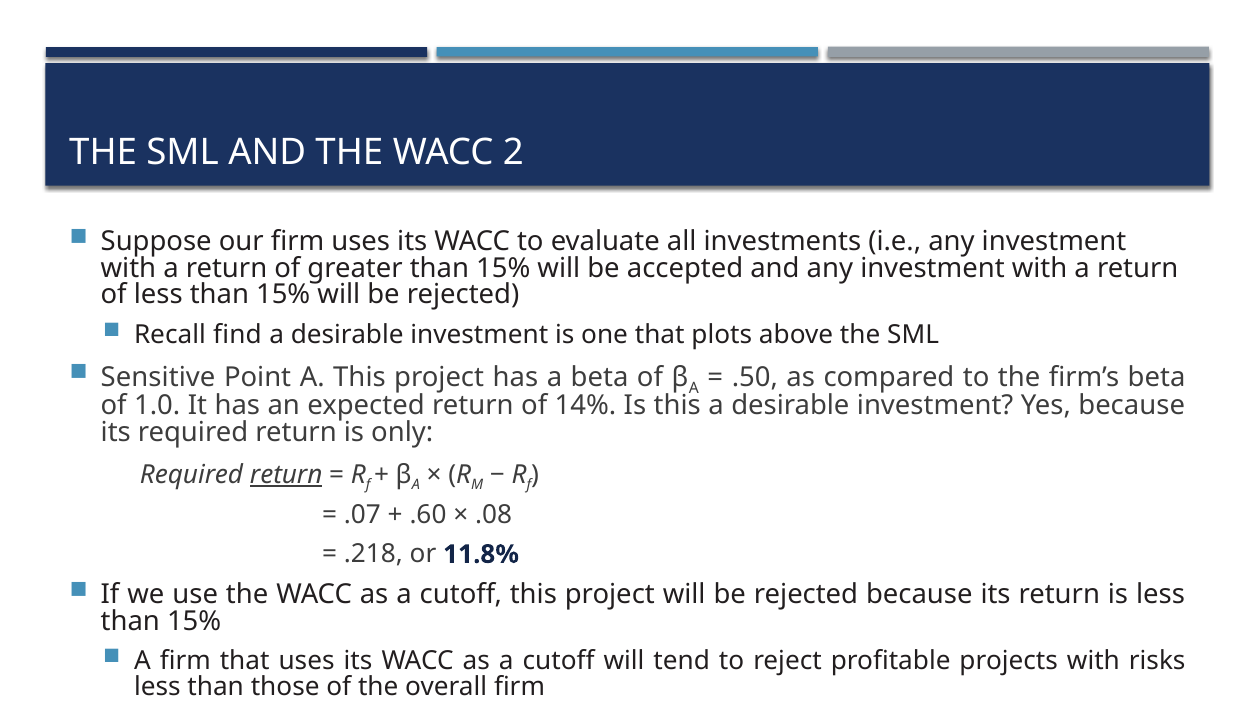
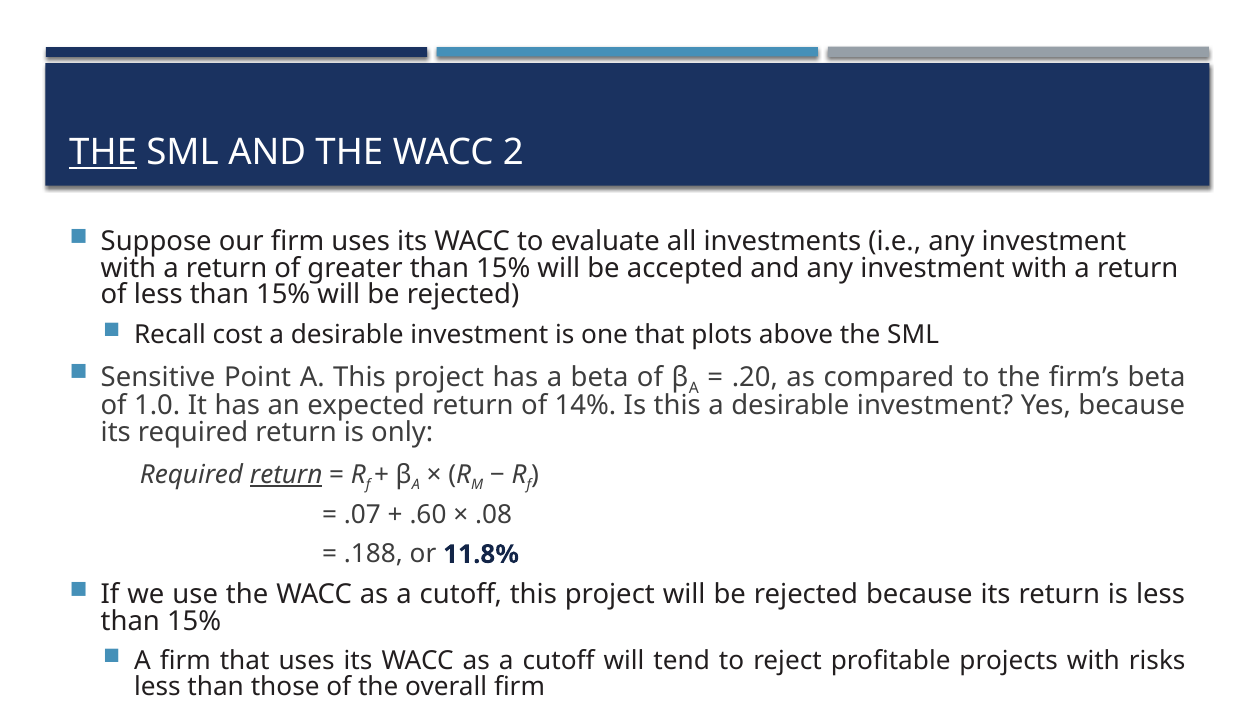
THE underline: none -> present (103, 152)
find: find -> cost (238, 335)
.50: .50 -> .20 (755, 378)
.218: .218 -> .188 (373, 554)
